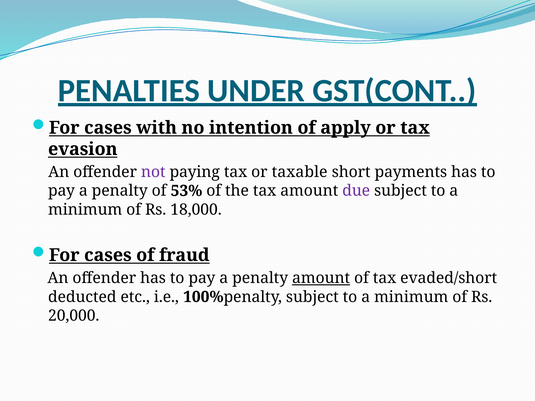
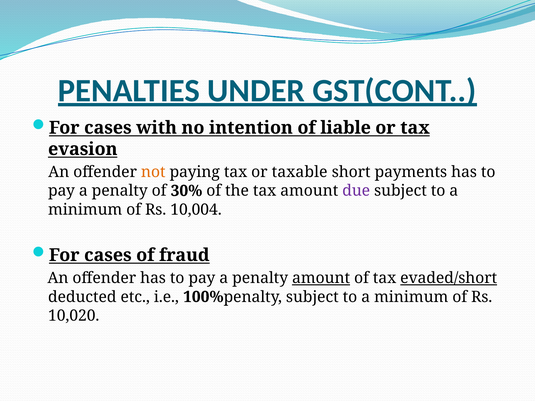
apply: apply -> liable (346, 128)
not colour: purple -> orange (153, 172)
53%: 53% -> 30% (186, 191)
18,000: 18,000 -> 10,004 (196, 210)
evaded/short underline: none -> present (449, 278)
20,000: 20,000 -> 10,020 (74, 316)
